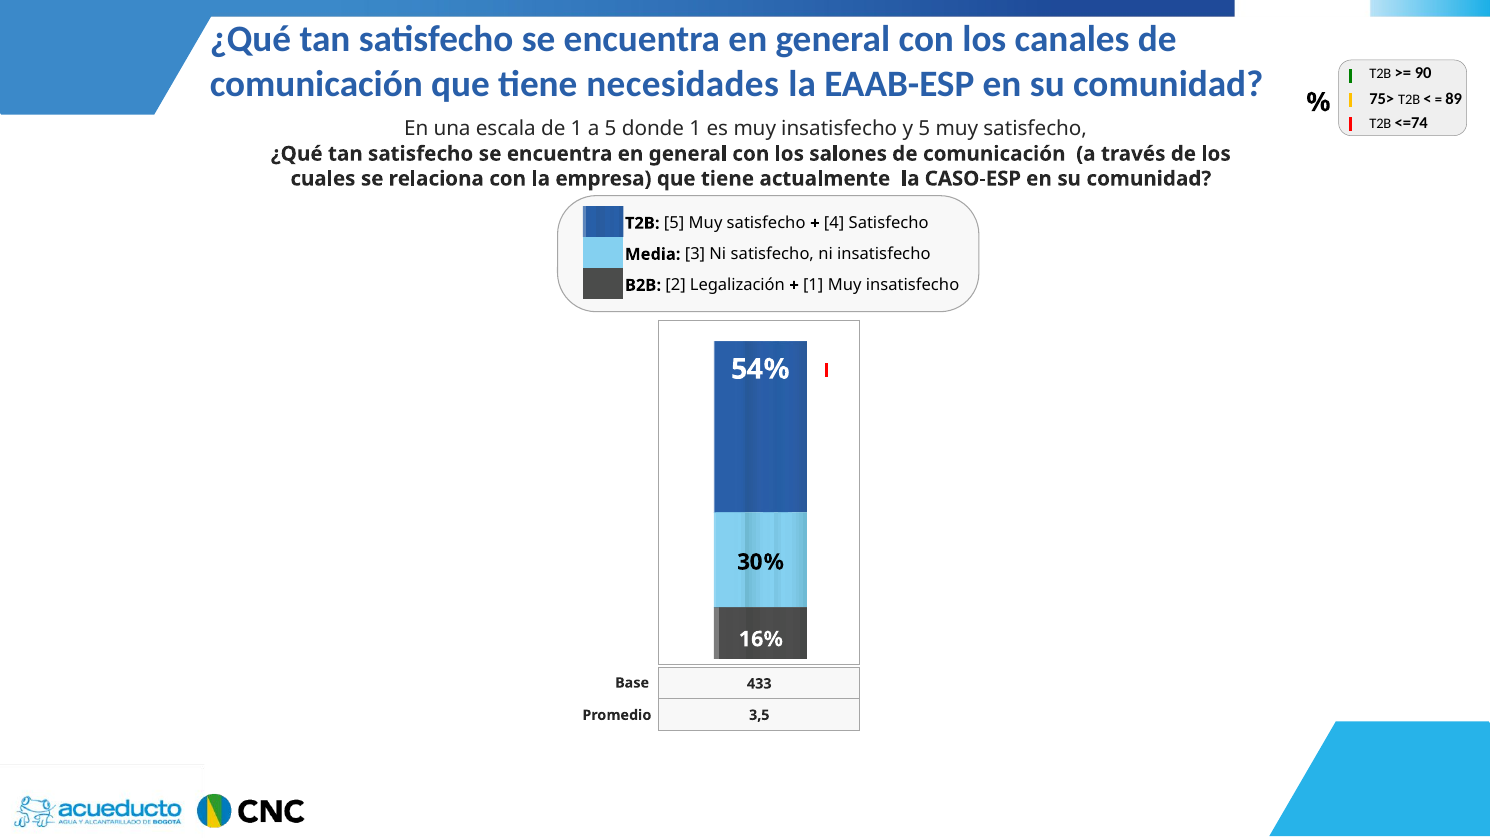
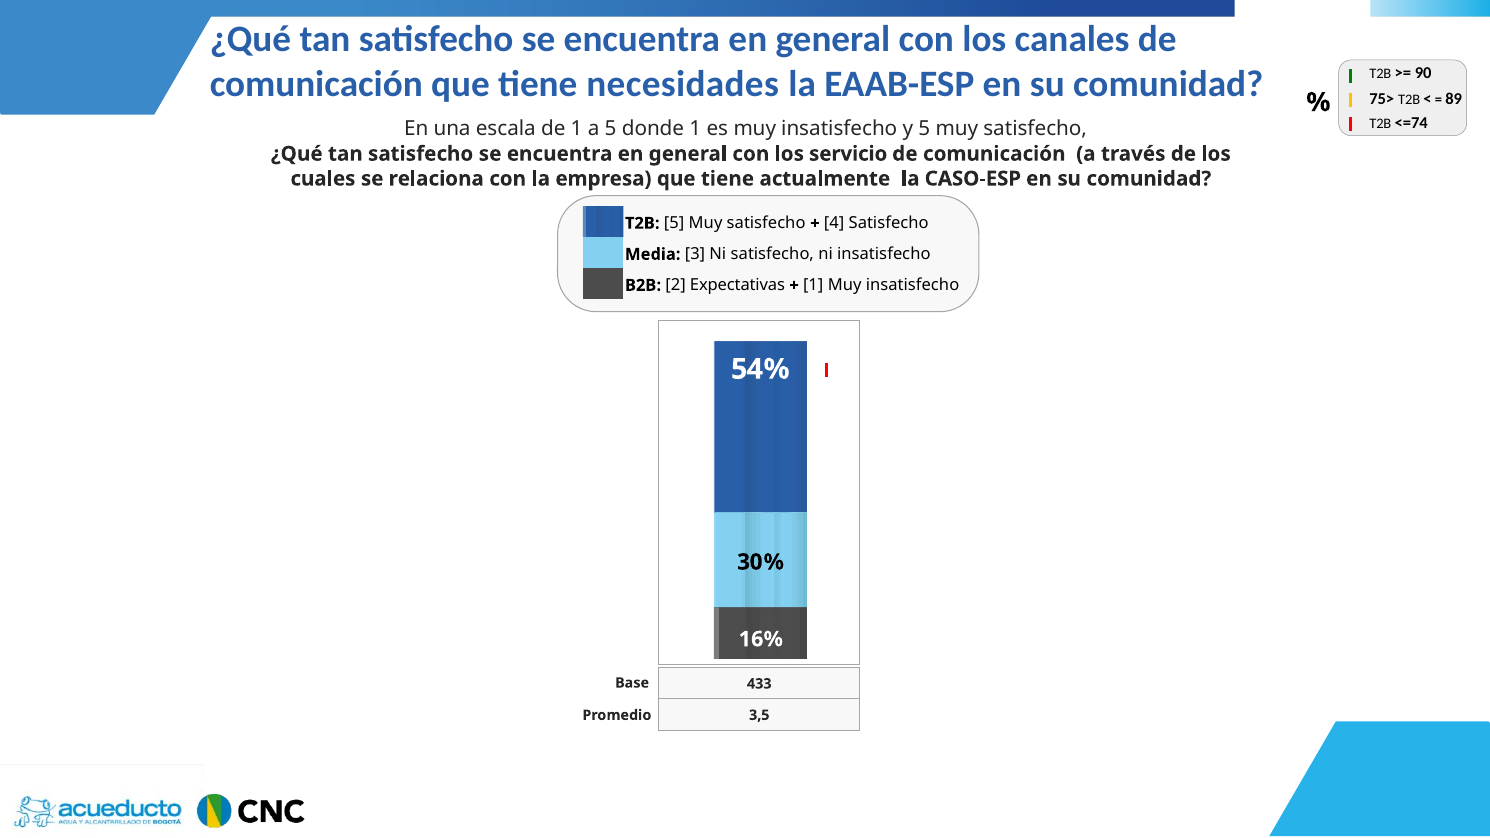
salones: salones -> servicio (848, 154)
Legalización: Legalización -> Expectativas (737, 285)
